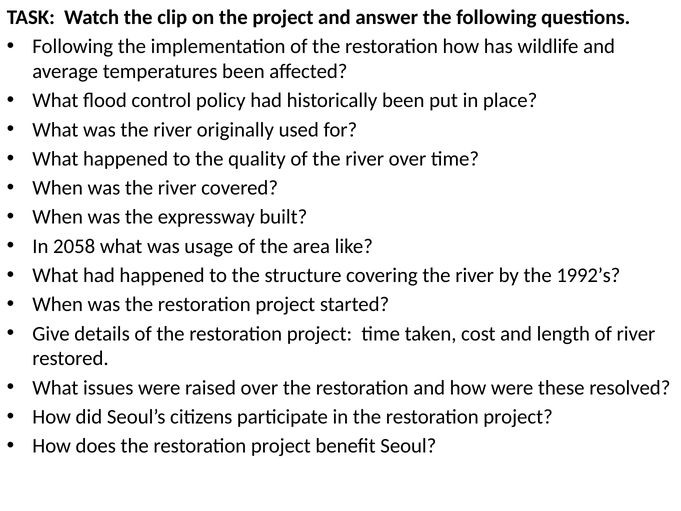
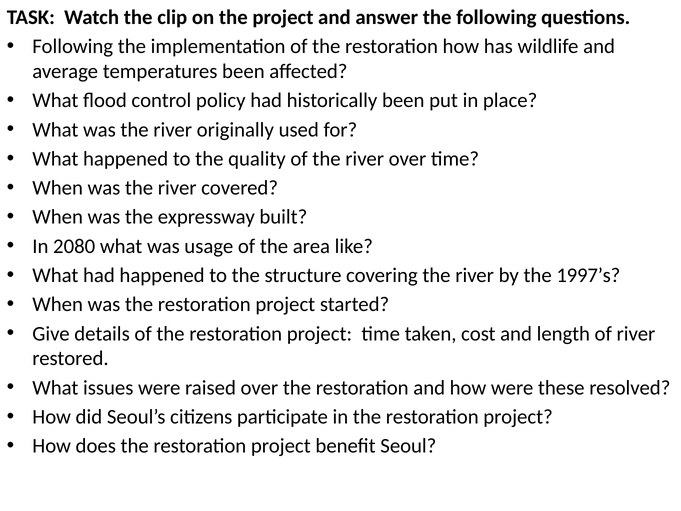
2058: 2058 -> 2080 (74, 246)
1992’s: 1992’s -> 1997’s (588, 275)
